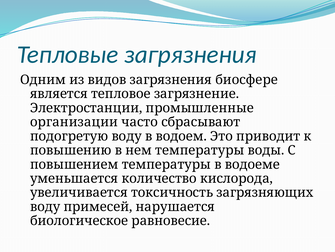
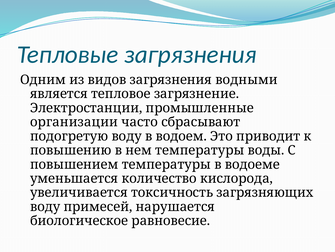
биосфере: биосфере -> водными (247, 80)
